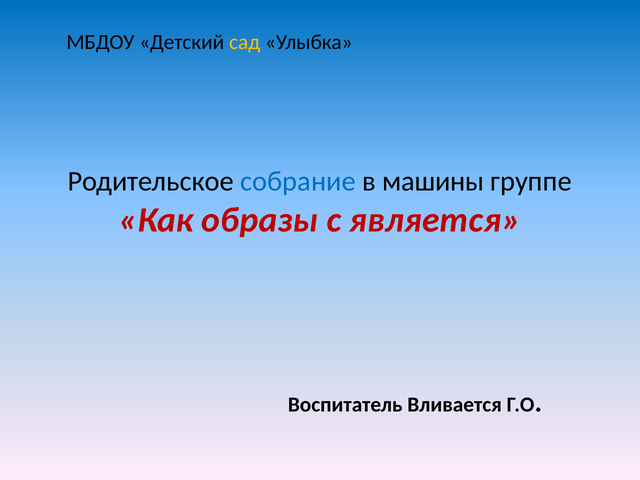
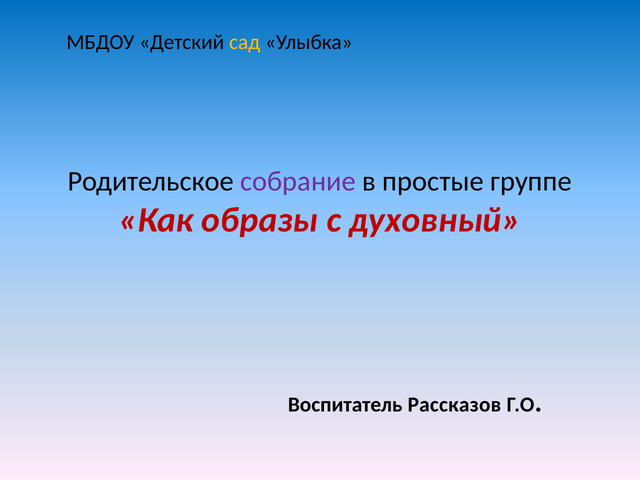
собрание colour: blue -> purple (298, 181)
машины: машины -> простые (433, 181)
является: является -> духовный (435, 220)
Вливается: Вливается -> Рассказов (454, 405)
